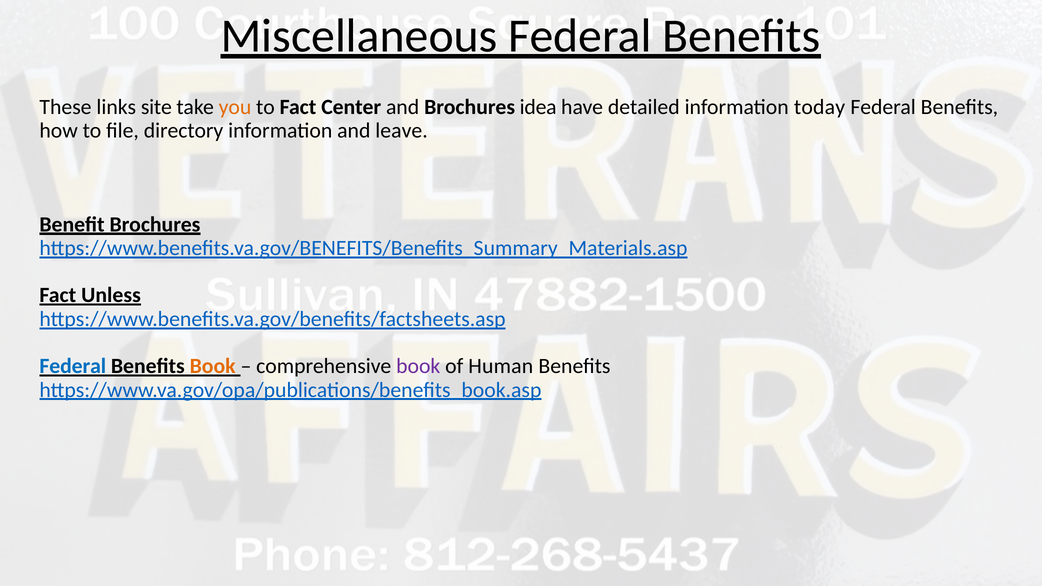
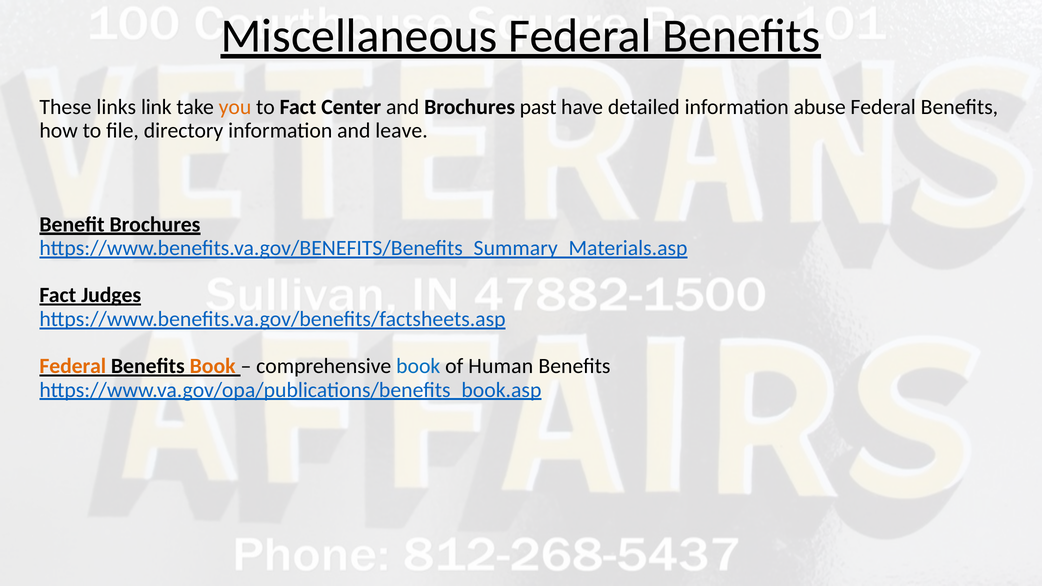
site: site -> link (156, 107)
idea: idea -> past (538, 107)
today: today -> abuse (820, 107)
Unless: Unless -> Judges (111, 295)
Federal colour: blue -> orange (73, 366)
book colour: purple -> blue (418, 366)
